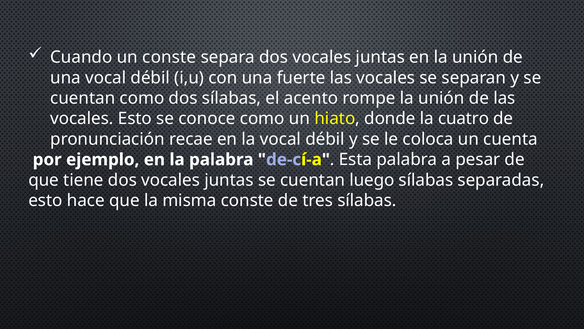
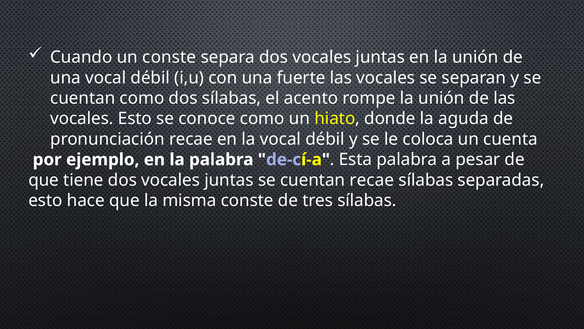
cuatro: cuatro -> aguda (464, 118)
cuentan luego: luego -> recae (372, 180)
